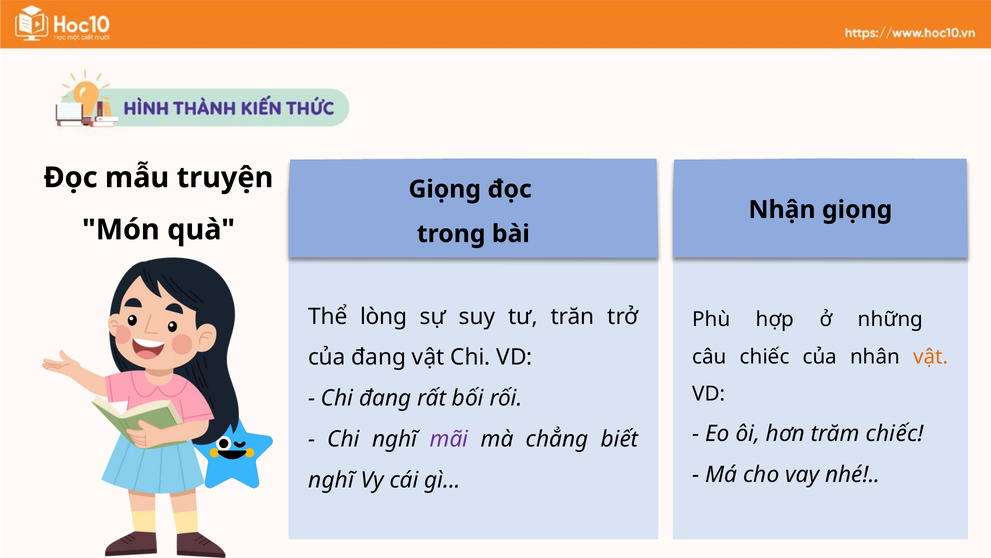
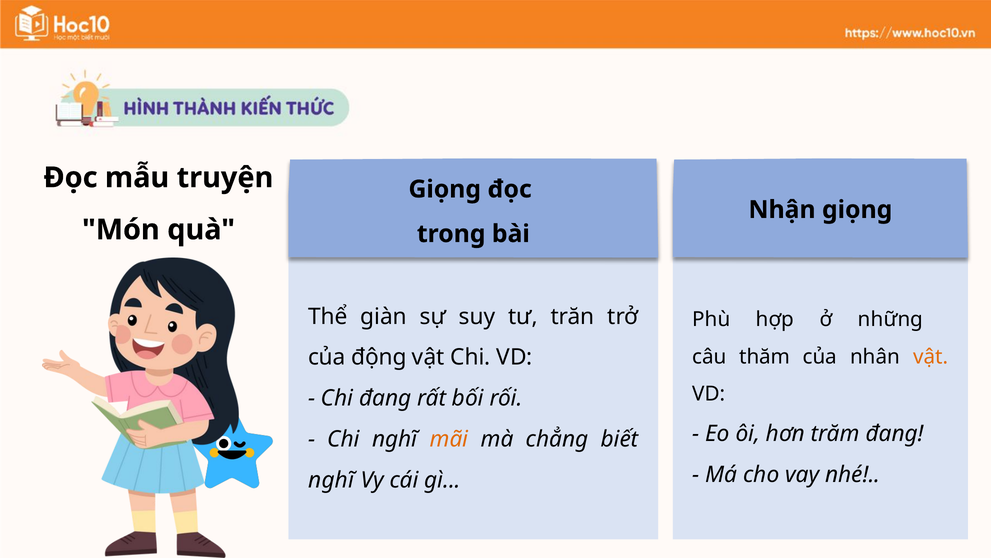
lòng: lòng -> giàn (384, 316)
câu chiếc: chiếc -> thăm (765, 356)
của đang: đang -> động (379, 357)
trăm chiếc: chiếc -> đang (895, 433)
mãi colour: purple -> orange (449, 439)
